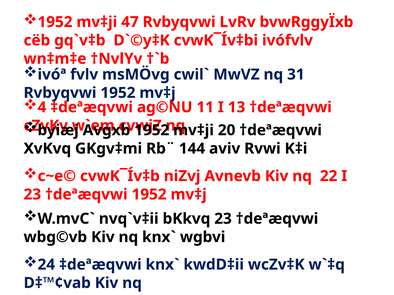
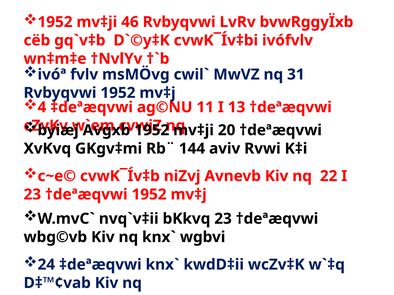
47: 47 -> 46 (130, 22)
